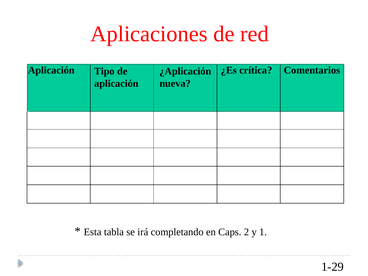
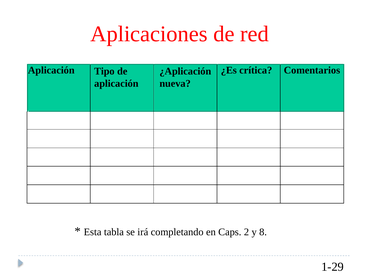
1: 1 -> 8 (263, 232)
